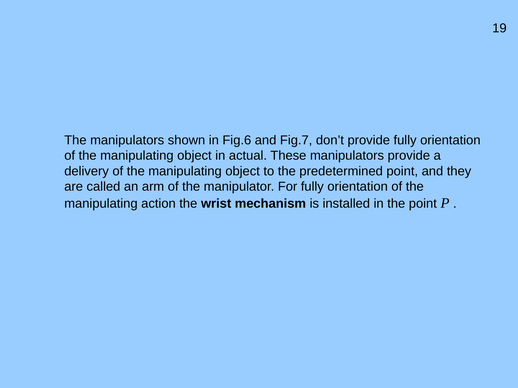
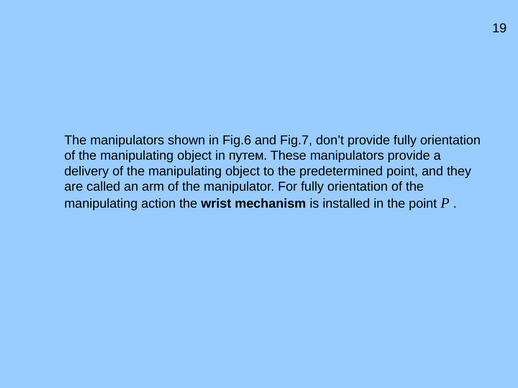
actual: actual -> путем (248, 156)
